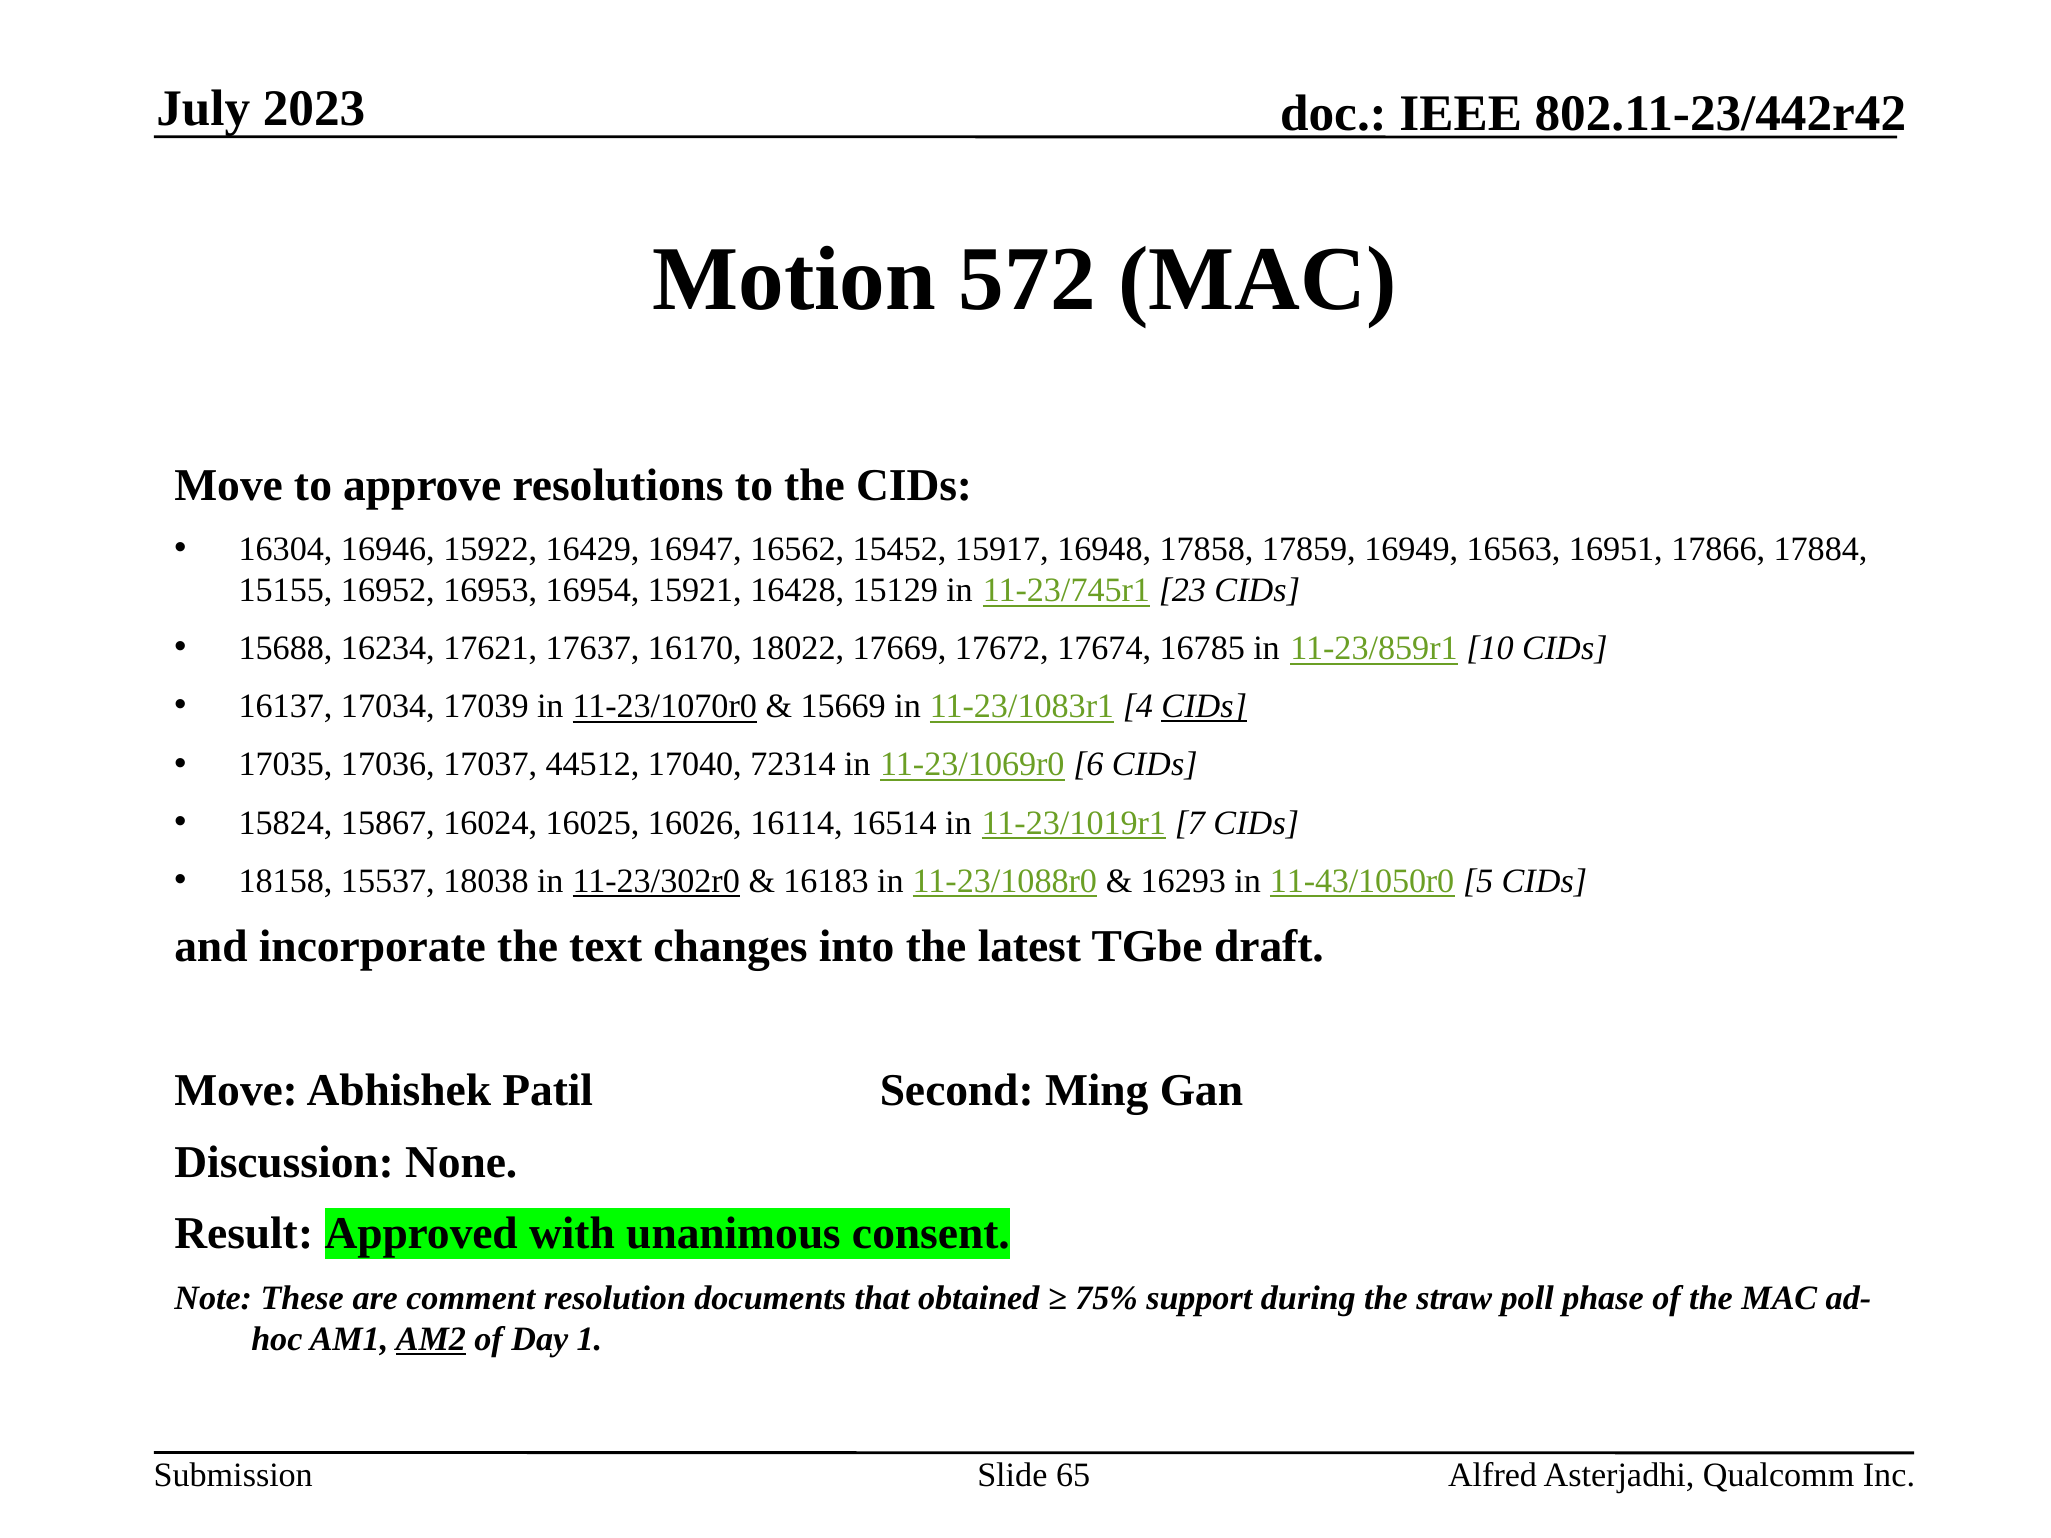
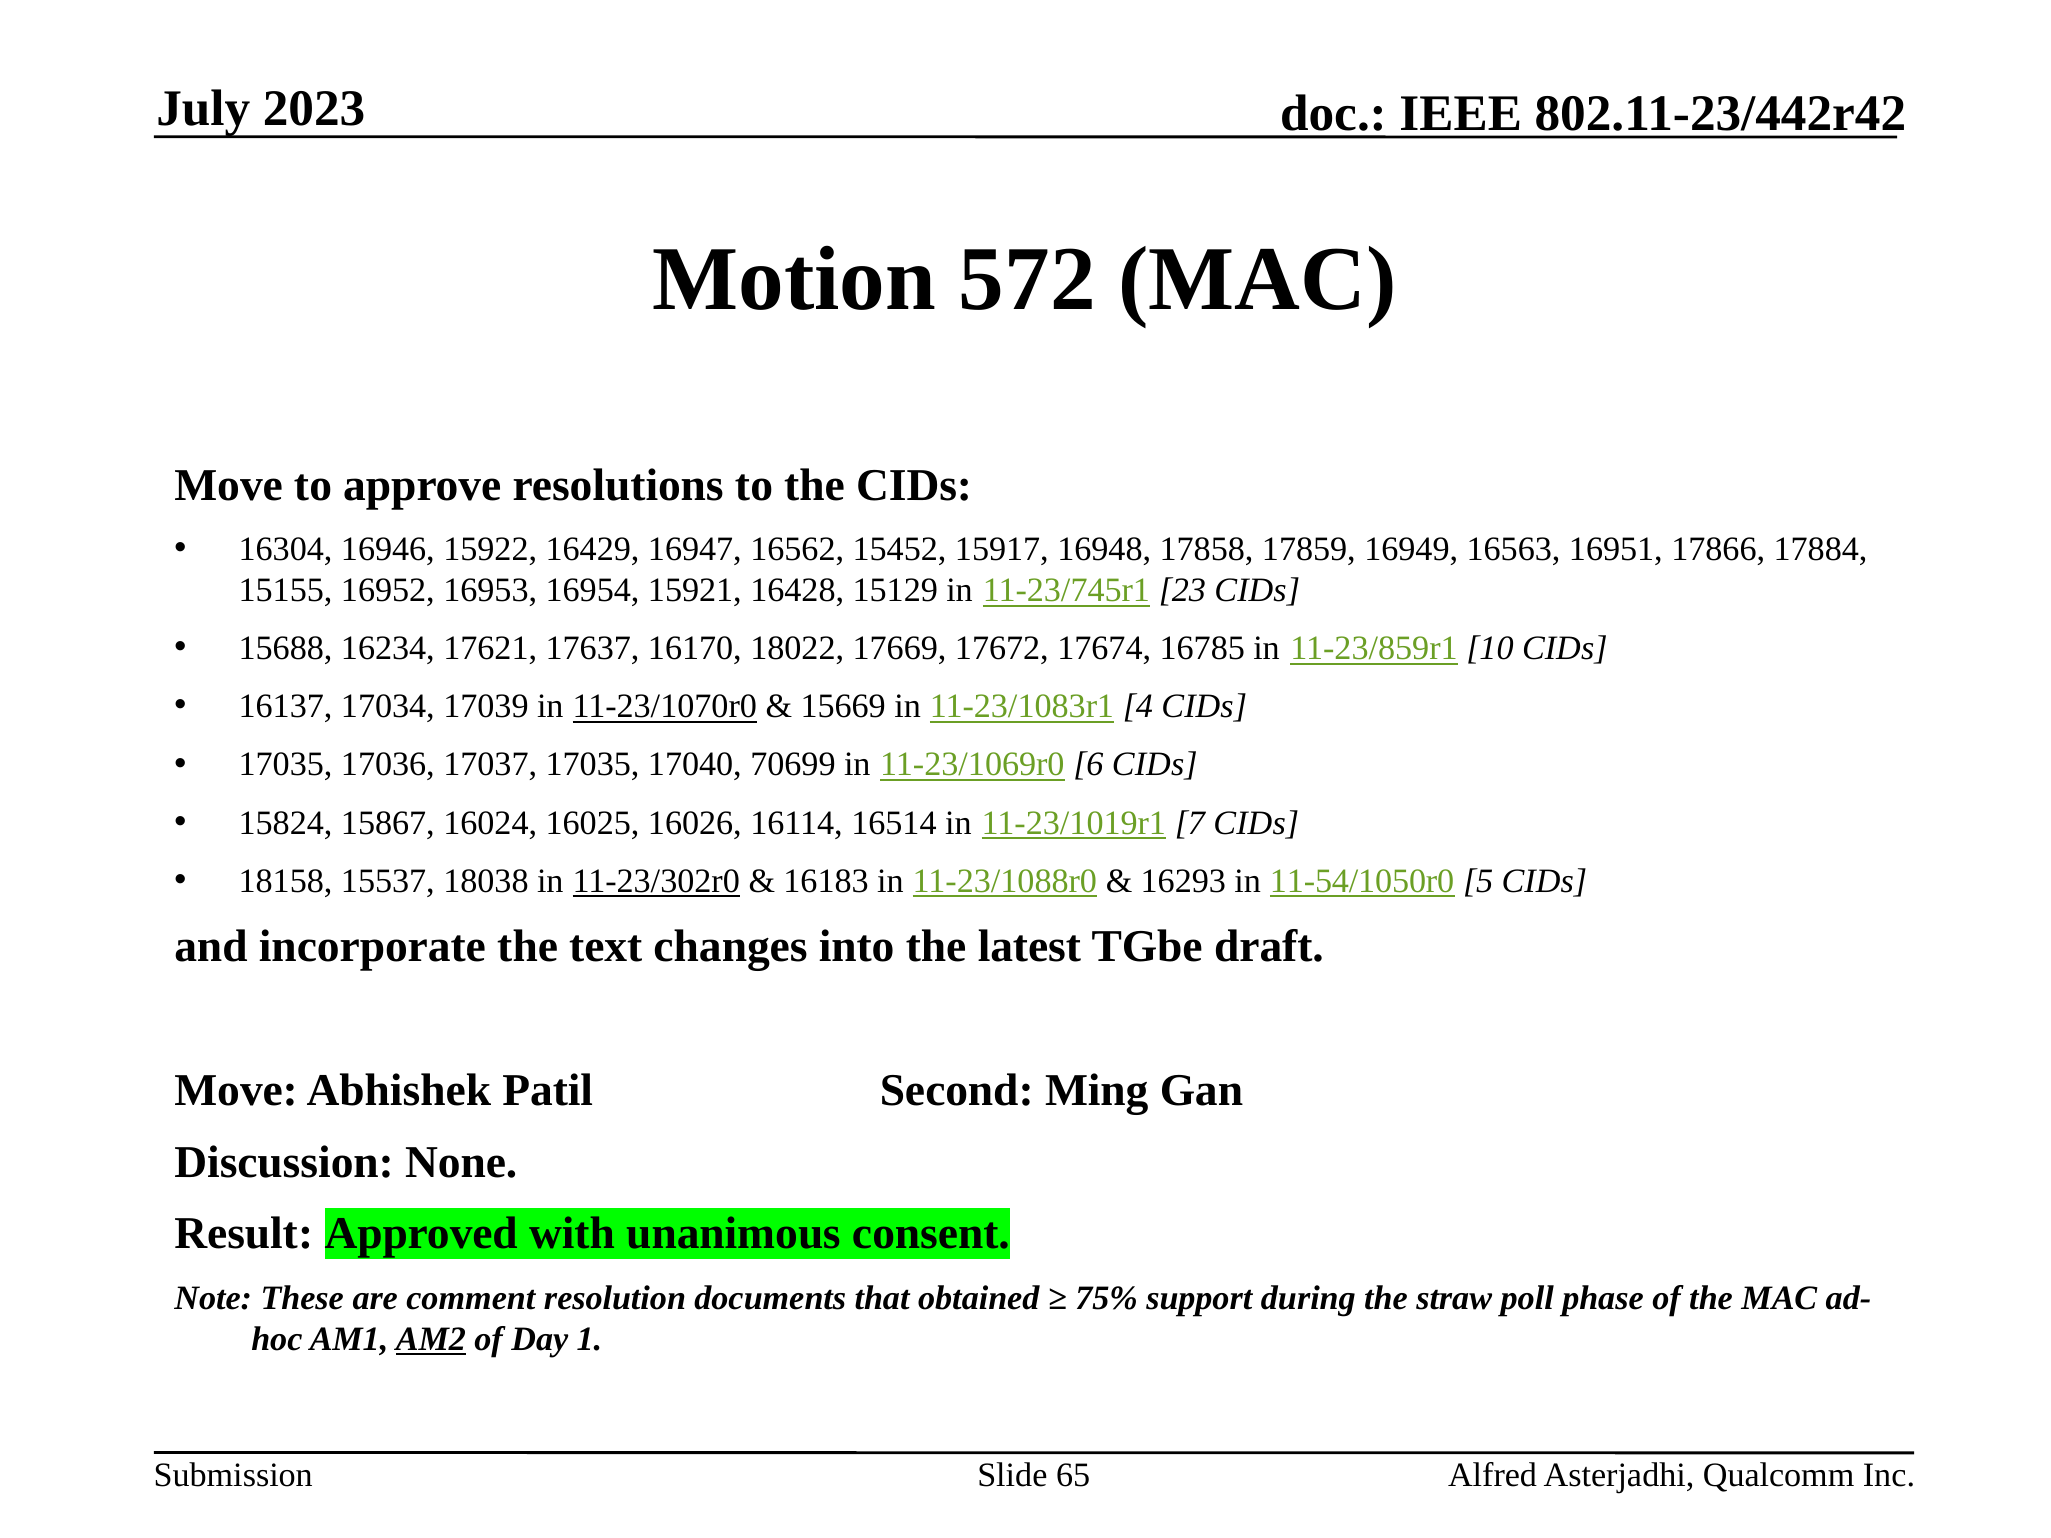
CIDs underline: present -> none (1204, 707)
17037 44512: 44512 -> 17035 (593, 765)
72314: 72314 -> 70699 (793, 765)
11-43/1050r0: 11-43/1050r0 -> 11-54/1050r0 (1362, 881)
